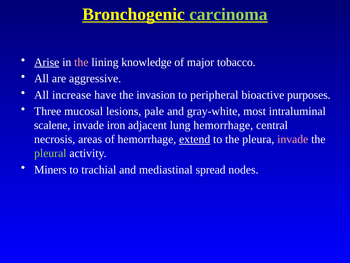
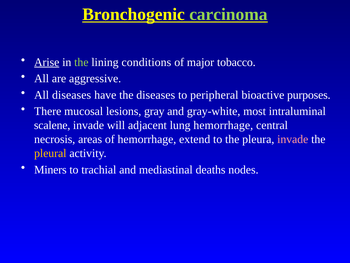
the colour: pink -> light green (81, 62)
knowledge: knowledge -> conditions (146, 62)
All increase: increase -> diseases (72, 95)
the invasion: invasion -> diseases (156, 95)
Three: Three -> There (48, 111)
pale: pale -> gray (154, 111)
iron: iron -> will (116, 125)
extend underline: present -> none (195, 139)
pleural colour: light green -> yellow (50, 153)
spread: spread -> deaths (211, 169)
